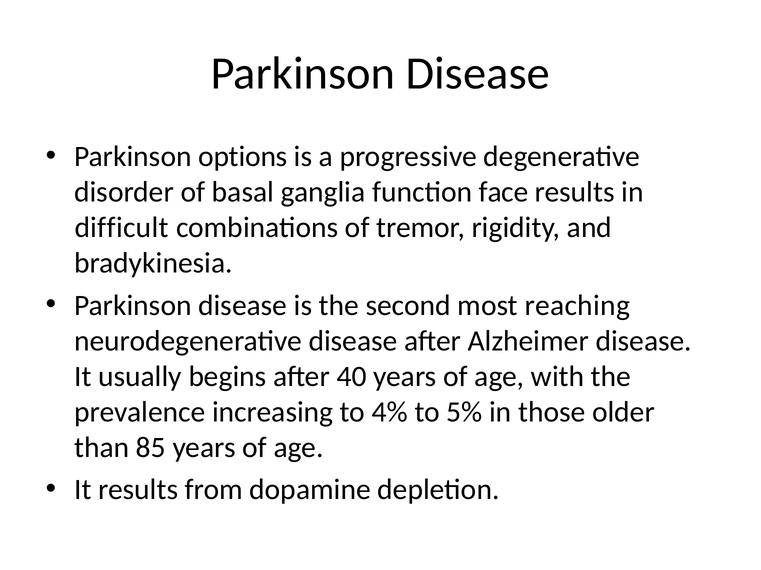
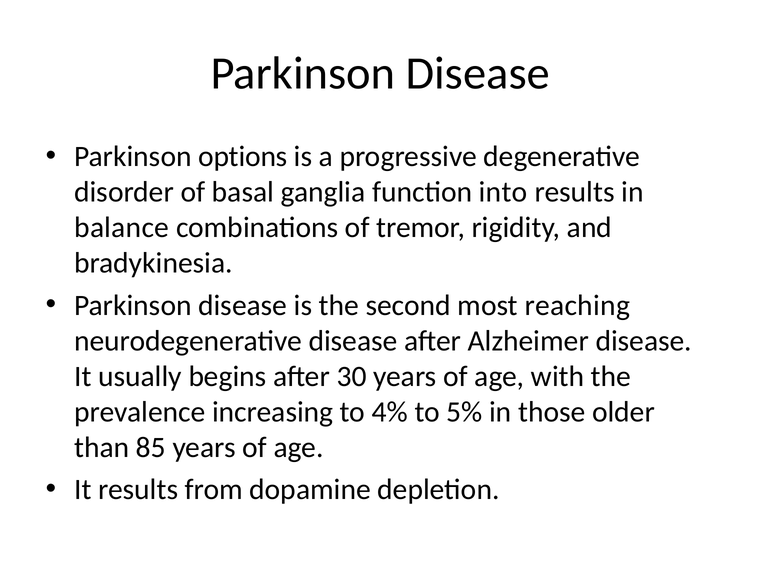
face: face -> into (503, 192)
difficult: difficult -> balance (122, 228)
40: 40 -> 30 (352, 377)
